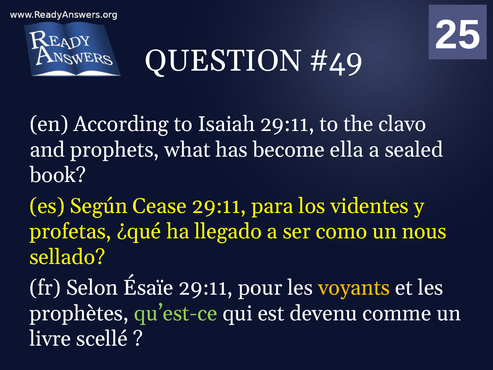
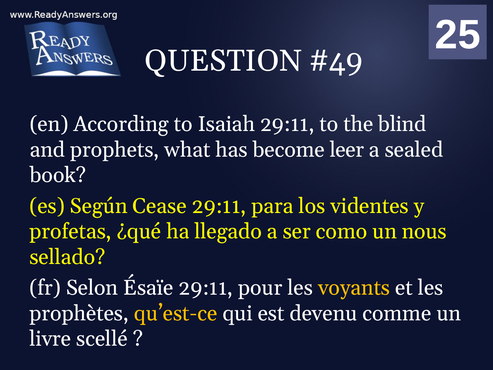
clavo: clavo -> blind (402, 124)
ella: ella -> leer (347, 150)
qu’est-ce colour: light green -> yellow (176, 313)
